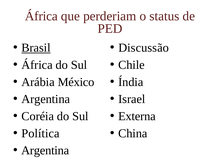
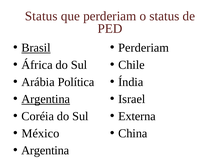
África: África -> Status (41, 16)
Discussão: Discussão -> Perderiam (144, 48)
México: México -> Política (76, 82)
Argentina underline: none -> present (46, 99)
Política: Política -> México (40, 133)
